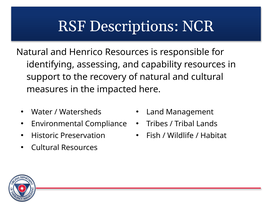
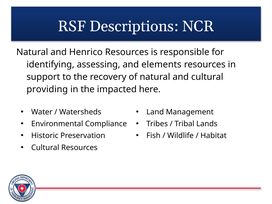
capability: capability -> elements (161, 64)
measures: measures -> providing (47, 89)
